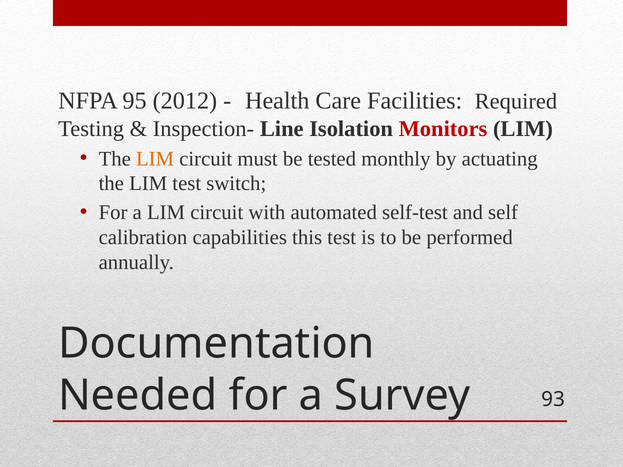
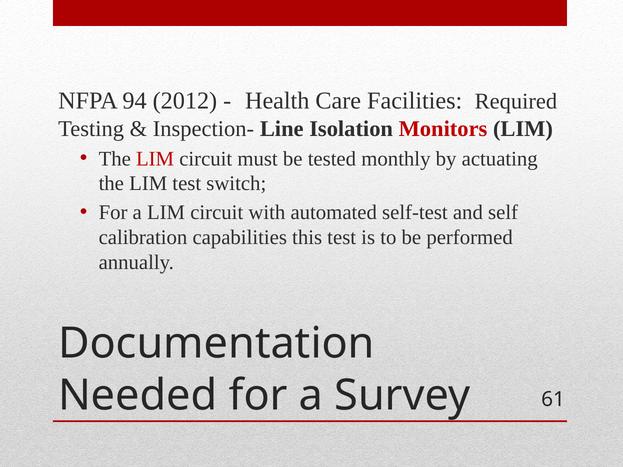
95: 95 -> 94 (135, 101)
LIM colour: orange -> red (155, 159)
93: 93 -> 61 (553, 400)
